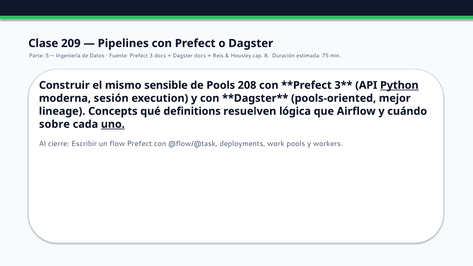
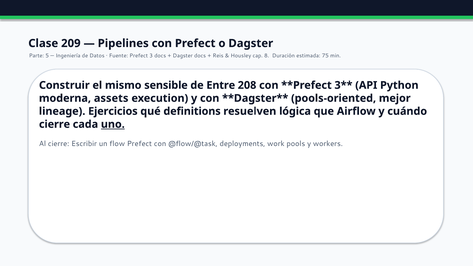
de Pools: Pools -> Entre (221, 85)
Python underline: present -> none (399, 85)
sesión: sesión -> assets (111, 98)
Concepts: Concepts -> Ejercicios (113, 111)
sobre: sobre -> cierre (54, 124)
